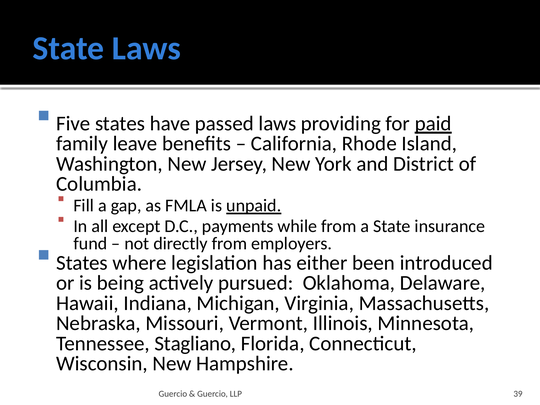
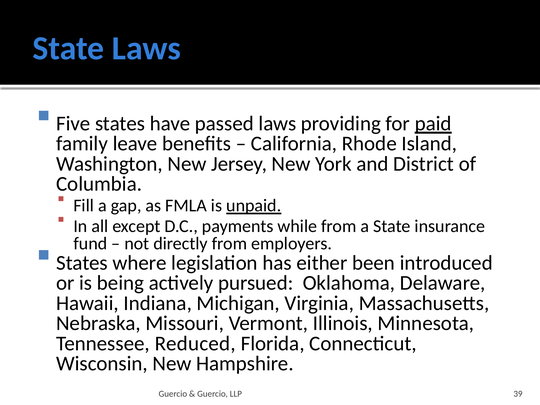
Stagliano: Stagliano -> Reduced (195, 343)
